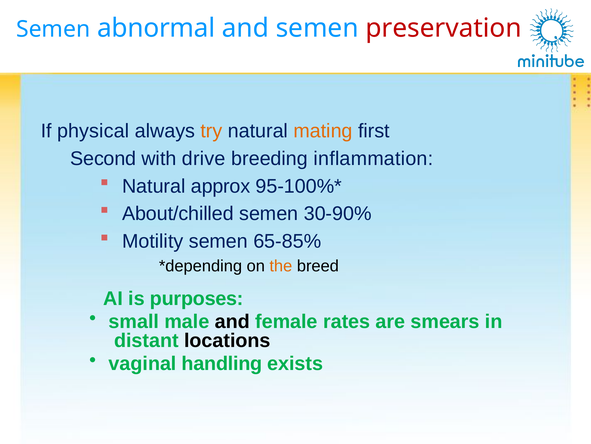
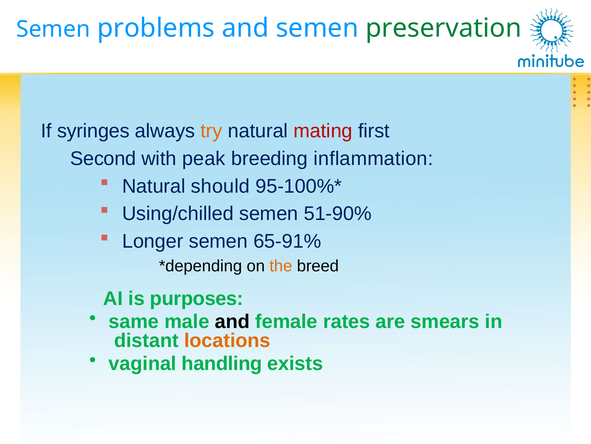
abnormal: abnormal -> problems (156, 28)
preservation colour: red -> green (444, 28)
physical: physical -> syringes (93, 131)
mating colour: orange -> red (323, 131)
drive: drive -> peak (204, 158)
approx: approx -> should (220, 186)
About/chilled: About/chilled -> Using/chilled (178, 213)
30-90%: 30-90% -> 51-90% (338, 213)
Motility: Motility -> Longer (153, 241)
65-85%: 65-85% -> 65-91% (287, 241)
small: small -> same (134, 321)
locations colour: black -> orange (227, 340)
